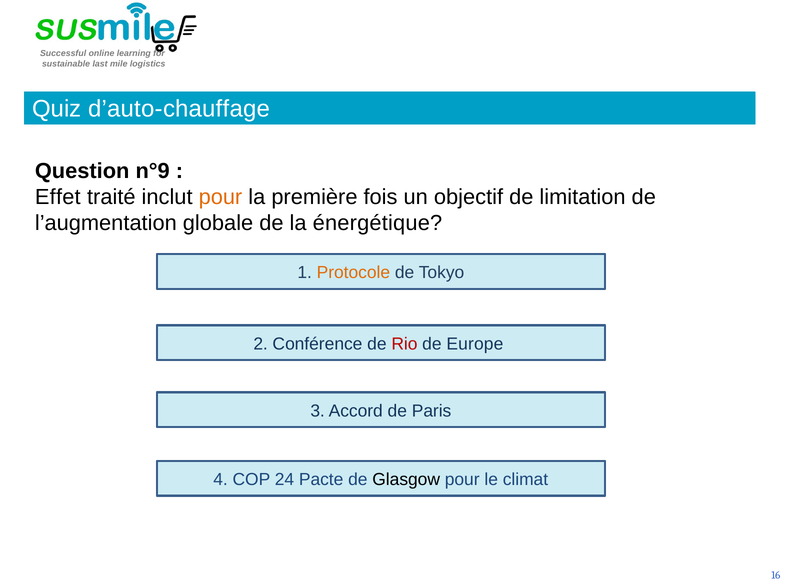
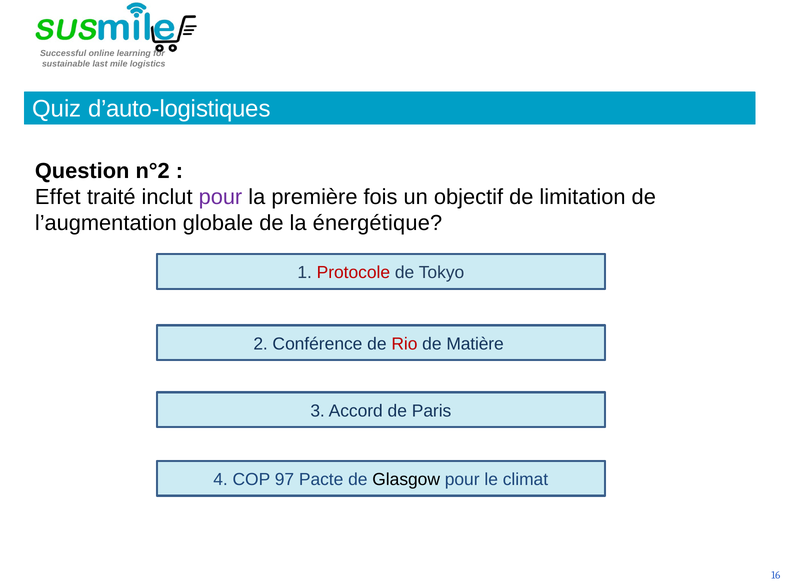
d’auto-chauffage: d’auto-chauffage -> d’auto-logistiques (179, 109)
n°9: n°9 -> n°2 (153, 171)
pour colour: orange -> purple (220, 197)
Protocole colour: orange -> red (353, 273)
Europe: Europe -> Matière (475, 344)
24: 24 -> 97 (284, 480)
